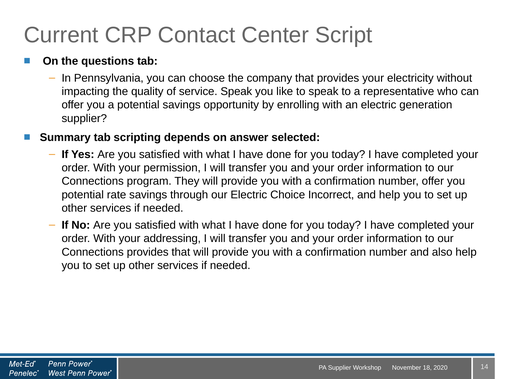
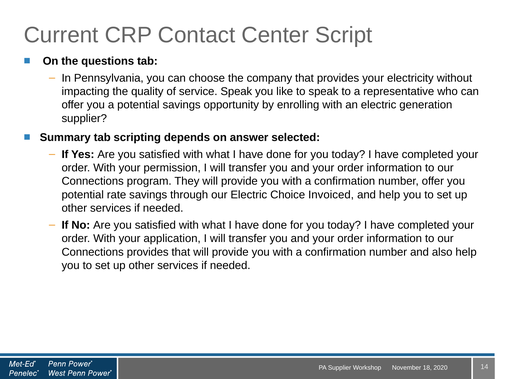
Incorrect: Incorrect -> Invoiced (331, 195)
addressing: addressing -> application (172, 238)
